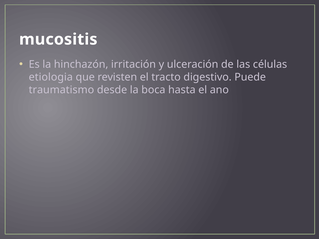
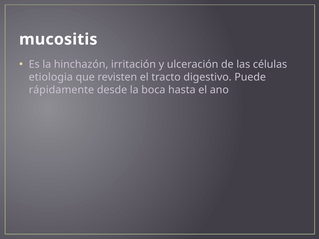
traumatismo: traumatismo -> rápidamente (61, 90)
